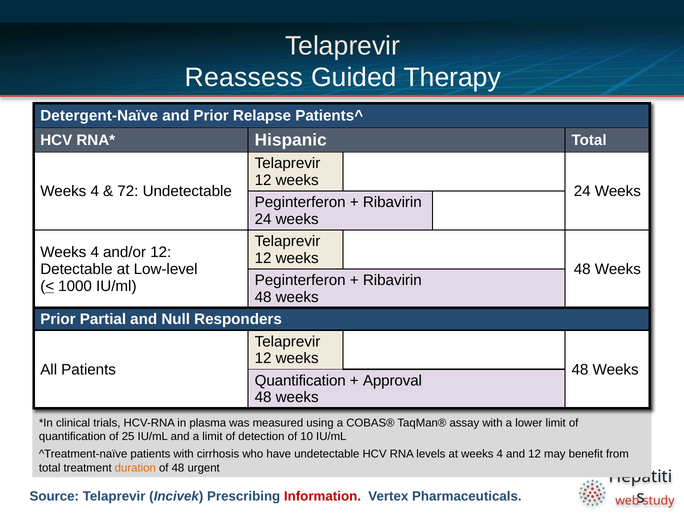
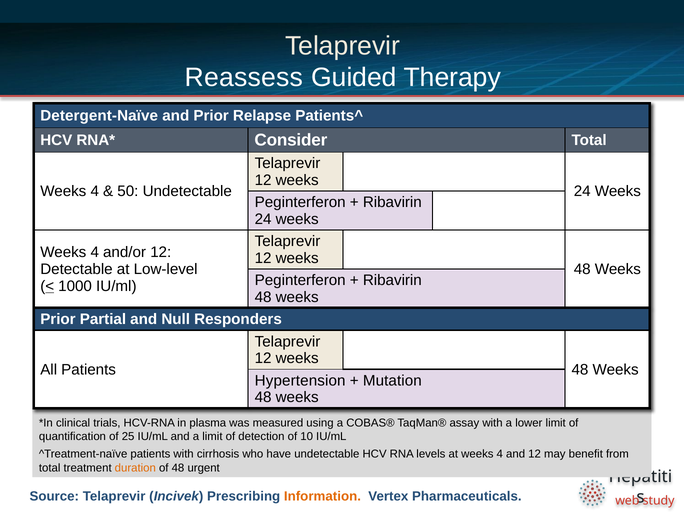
Hispanic: Hispanic -> Consider (291, 140)
72: 72 -> 50 (128, 191)
Quantification: Quantification -> Hypertension (300, 381)
Approval: Approval -> Mutation (392, 381)
Information colour: red -> orange (322, 496)
